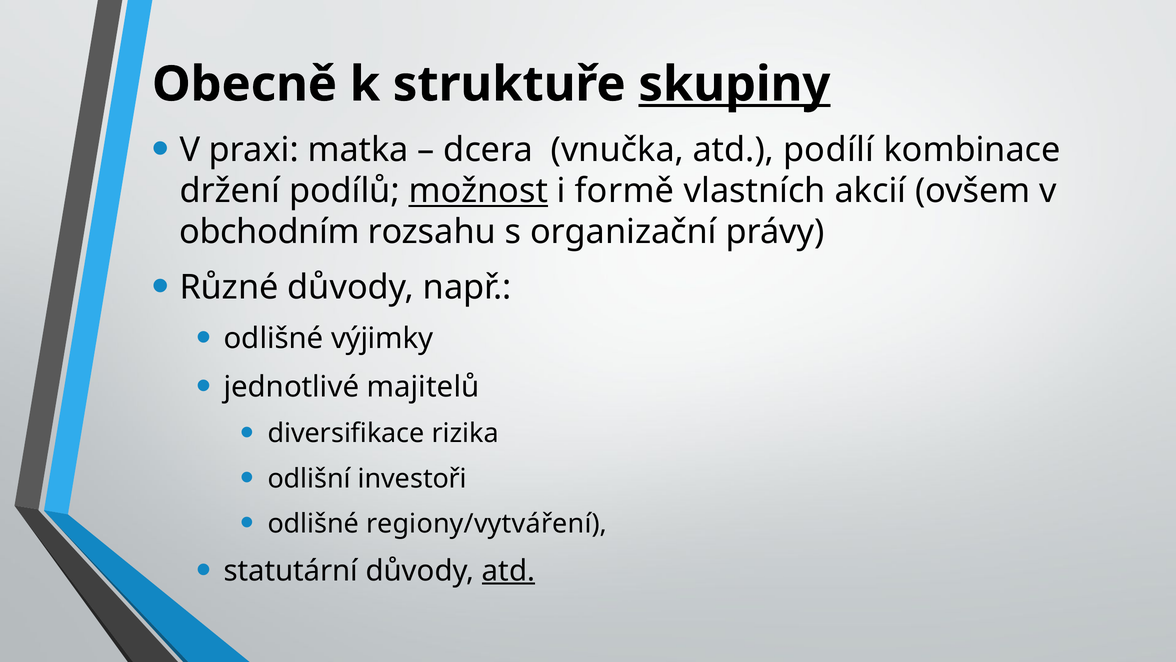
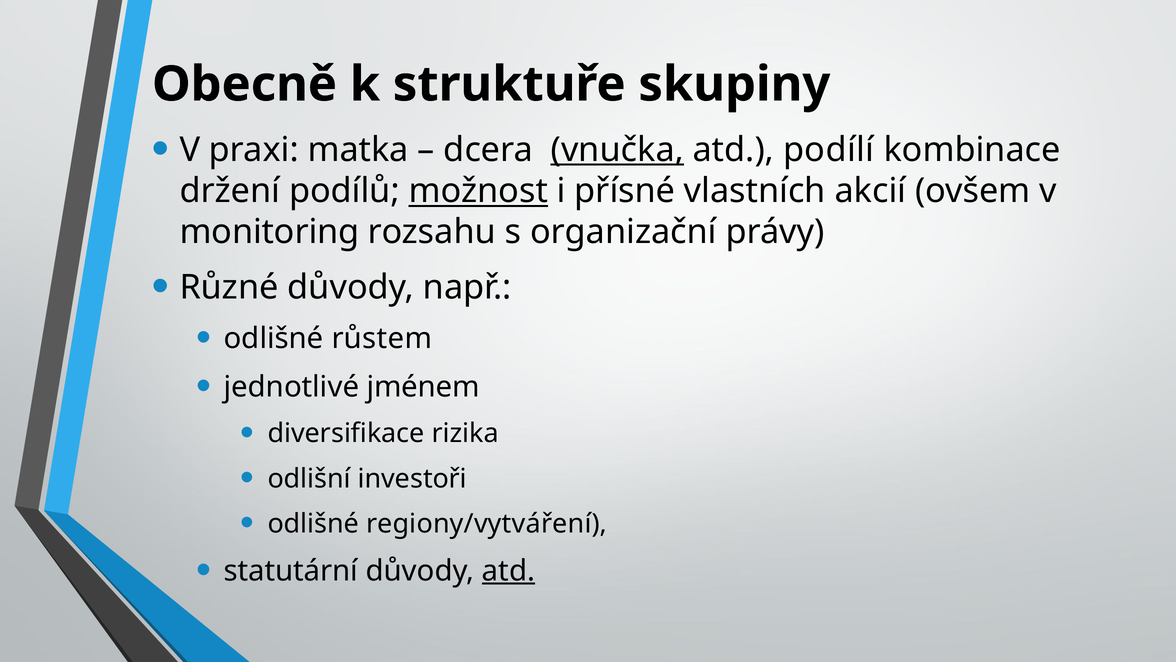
skupiny underline: present -> none (734, 84)
vnučka underline: none -> present (617, 150)
formě: formě -> přísné (625, 191)
obchodním: obchodním -> monitoring (269, 232)
výjimky: výjimky -> růstem (382, 338)
majitelů: majitelů -> jménem (423, 387)
